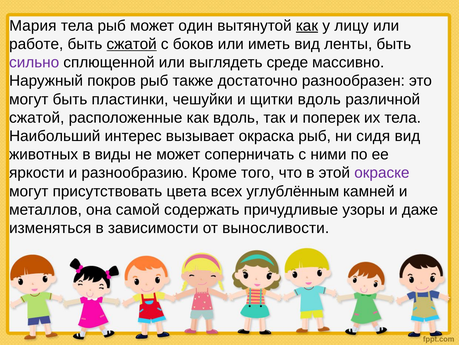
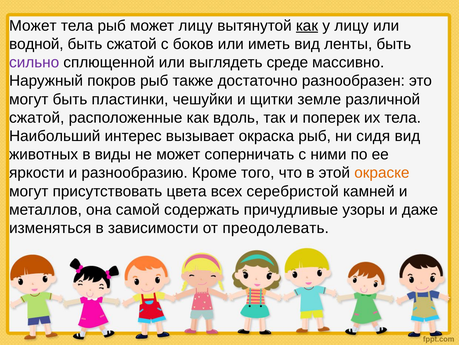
Мария: Мария -> Может (33, 26)
может один: один -> лицу (196, 26)
работе: работе -> водной (36, 44)
сжатой underline: present -> none (132, 44)
щитки вдоль: вдоль -> земле (319, 99)
окраске colour: purple -> orange (382, 173)
углублённым: углублённым -> серебристой (293, 191)
выносливости: выносливости -> преодолевать (276, 228)
